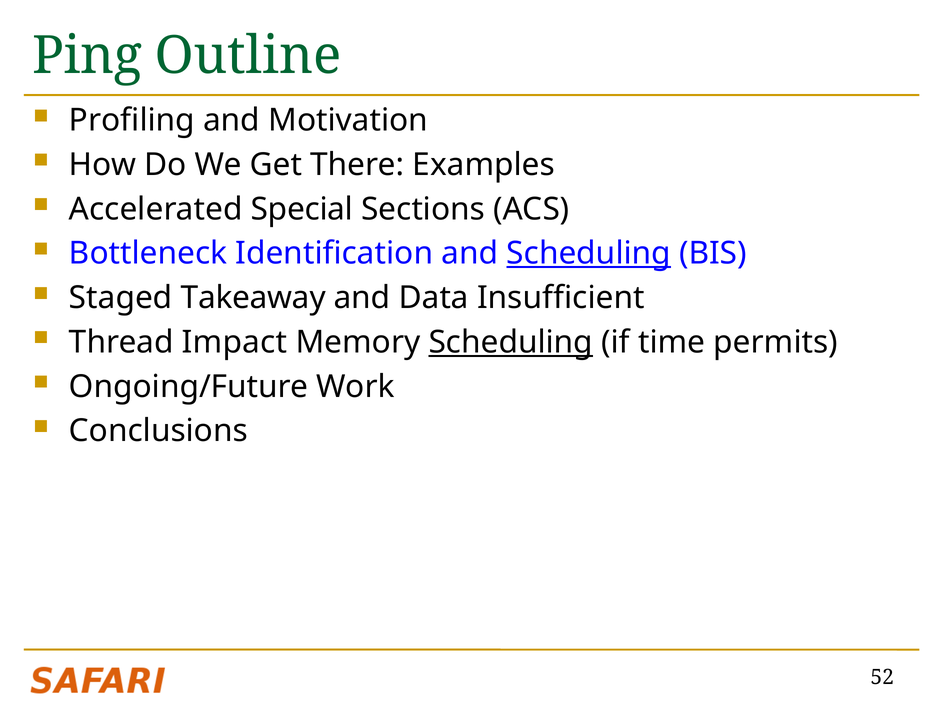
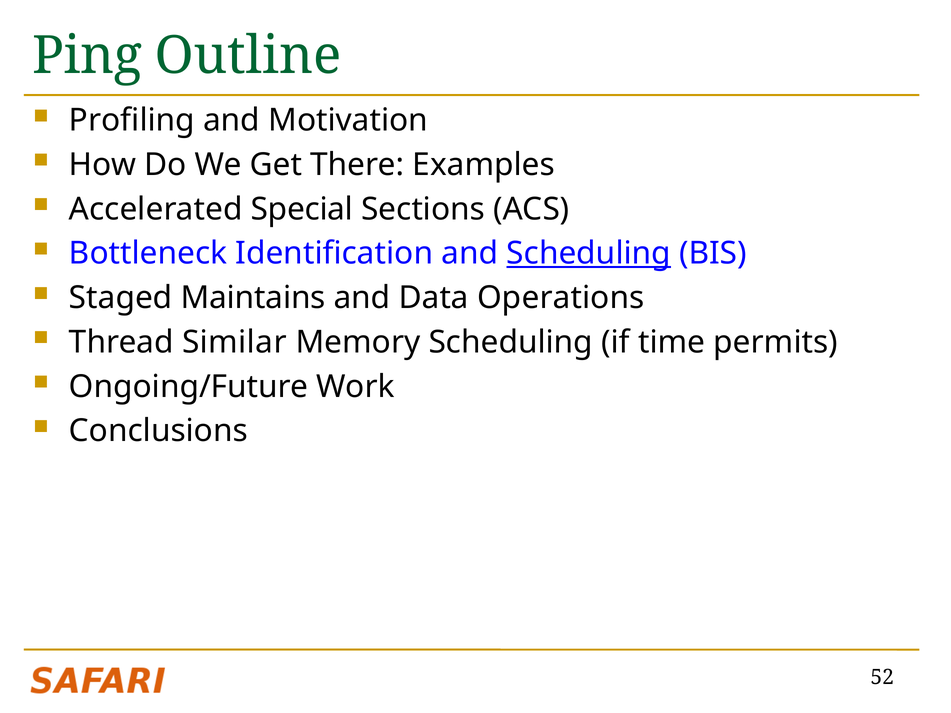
Takeaway: Takeaway -> Maintains (253, 298)
Insufficient: Insufficient -> Operations (561, 298)
Impact: Impact -> Similar (234, 342)
Scheduling underline: present -> none (511, 342)
